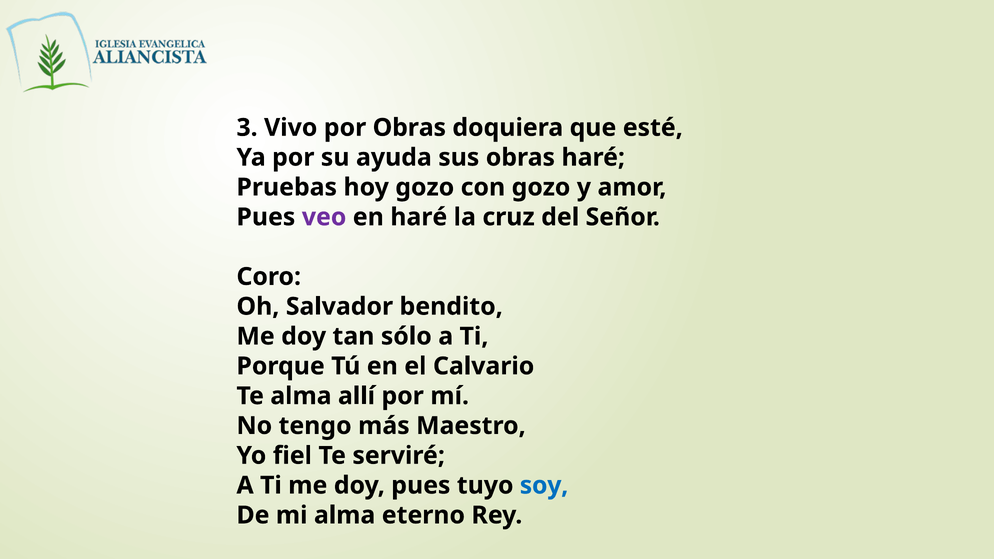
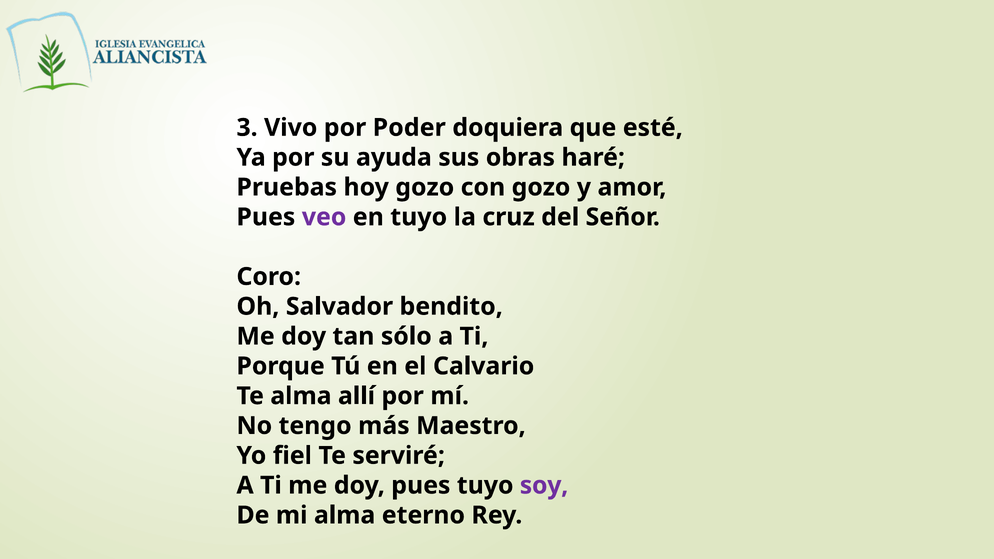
por Obras: Obras -> Poder (409, 128)
en haré: haré -> tuyo (419, 217)
soy colour: blue -> purple (544, 485)
